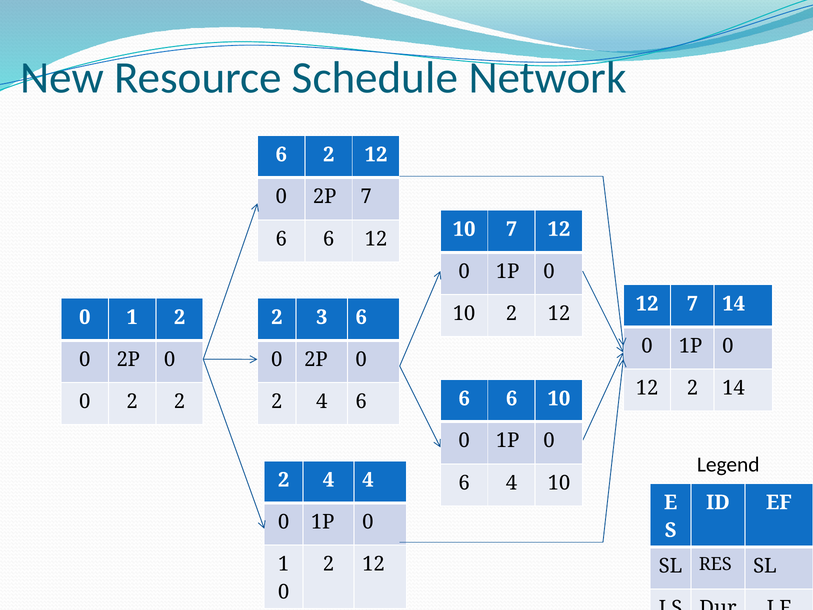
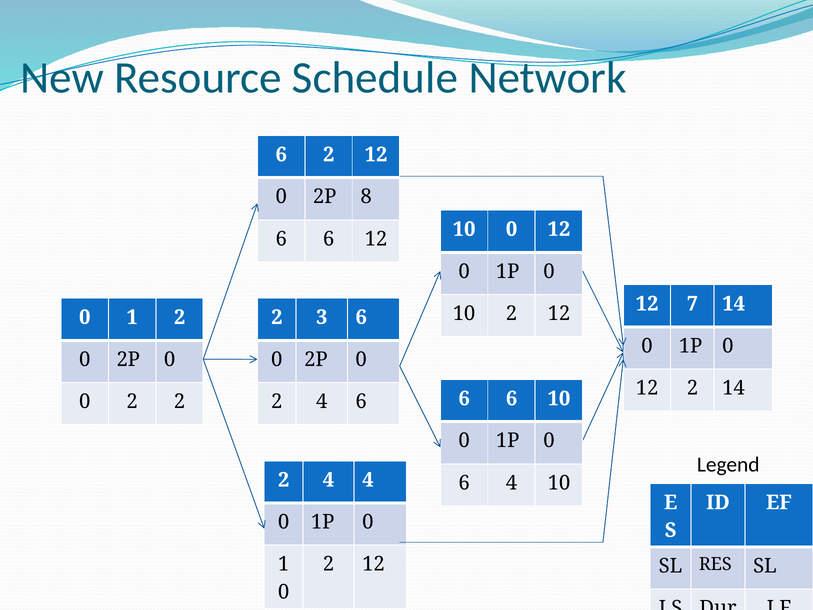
2P 7: 7 -> 8 (366, 197)
7: 7 -> 0 (512, 229)
